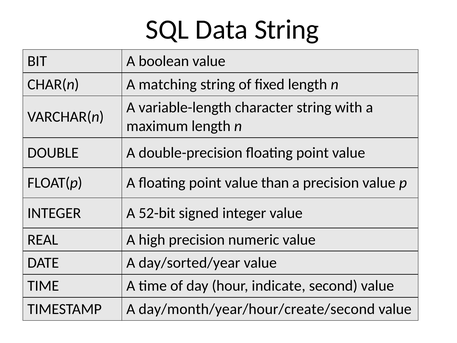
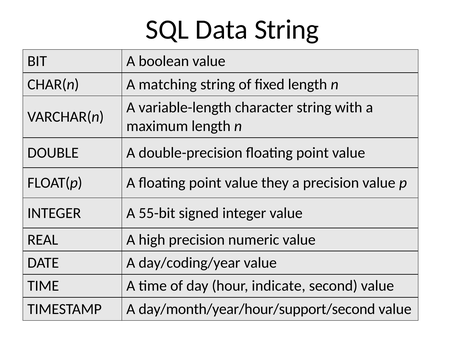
than: than -> they (275, 183)
52-bit: 52-bit -> 55-bit (157, 213)
day/sorted/year: day/sorted/year -> day/coding/year (189, 263)
day/month/year/hour/create/second: day/month/year/hour/create/second -> day/month/year/hour/support/second (257, 309)
